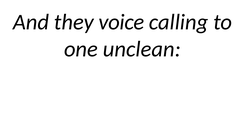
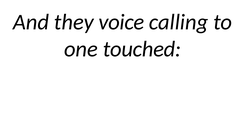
unclean: unclean -> touched (142, 49)
